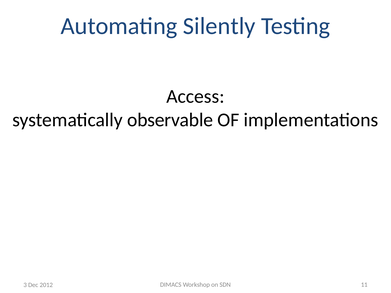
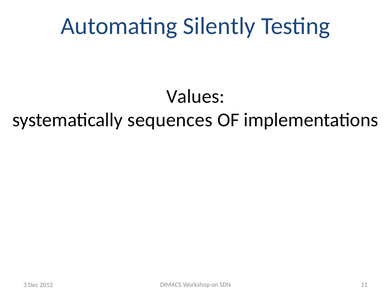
Access: Access -> Values (195, 96)
observable: observable -> sequences (170, 120)
